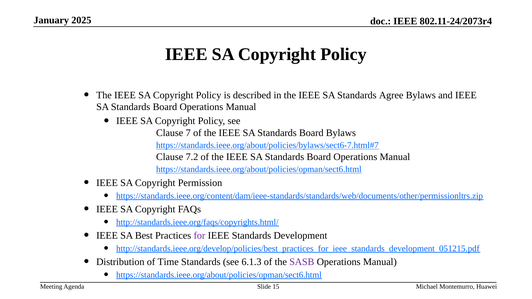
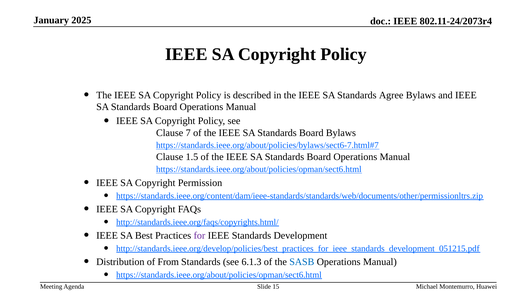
7.2: 7.2 -> 1.5 (192, 157)
Time: Time -> From (168, 262)
SASB colour: purple -> blue (302, 262)
